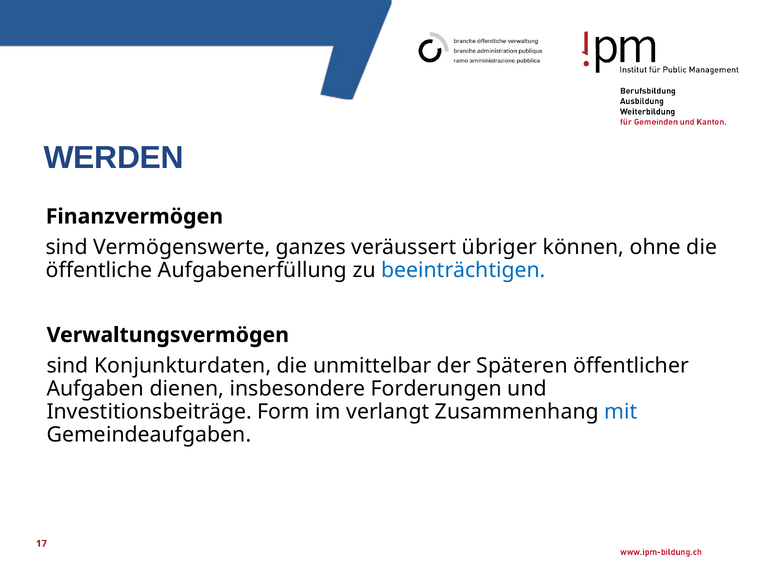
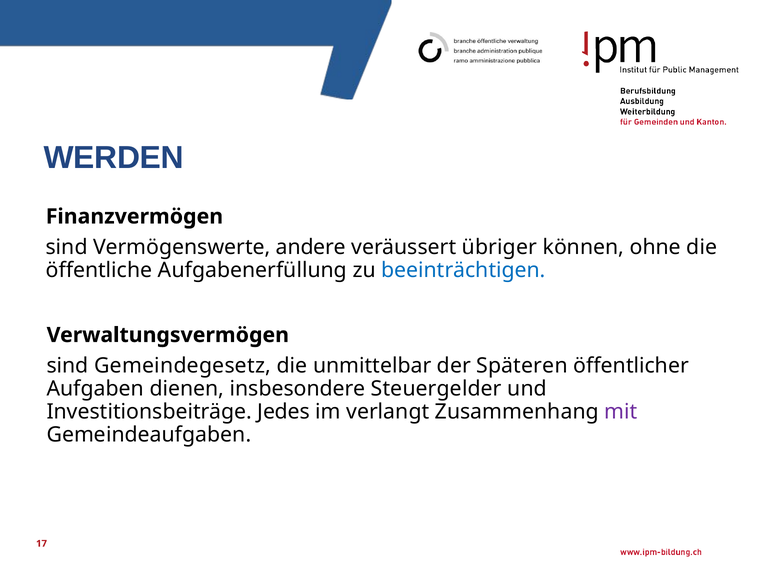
ganzes: ganzes -> andere (311, 248)
Konjunkturdaten: Konjunkturdaten -> Gemeindegesetz (183, 366)
Forderungen: Forderungen -> Steuergelder (436, 389)
Form: Form -> Jedes (284, 412)
mit colour: blue -> purple (621, 412)
